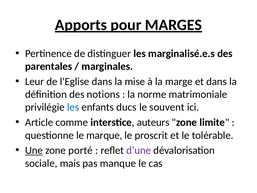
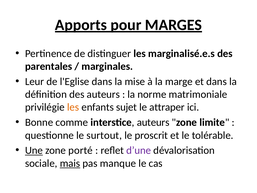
des notions: notions -> auteurs (103, 94)
les colour: blue -> orange (73, 107)
ducs: ducs -> sujet (127, 107)
souvent: souvent -> attraper (167, 107)
Article: Article -> Bonne (39, 122)
marque: marque -> surtout (104, 135)
mais underline: none -> present (70, 163)
